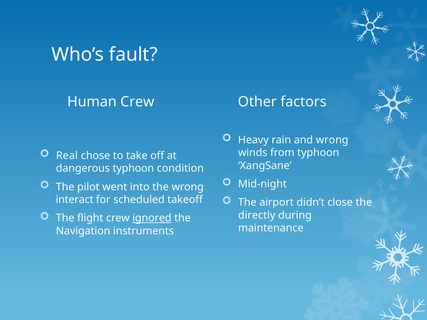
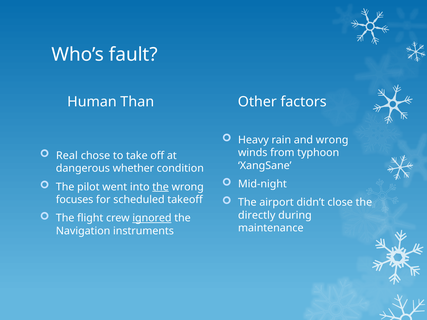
Human Crew: Crew -> Than (137, 102)
dangerous typhoon: typhoon -> whether (133, 168)
the underline: none -> present (161, 187)
interact: interact -> focuses (75, 200)
